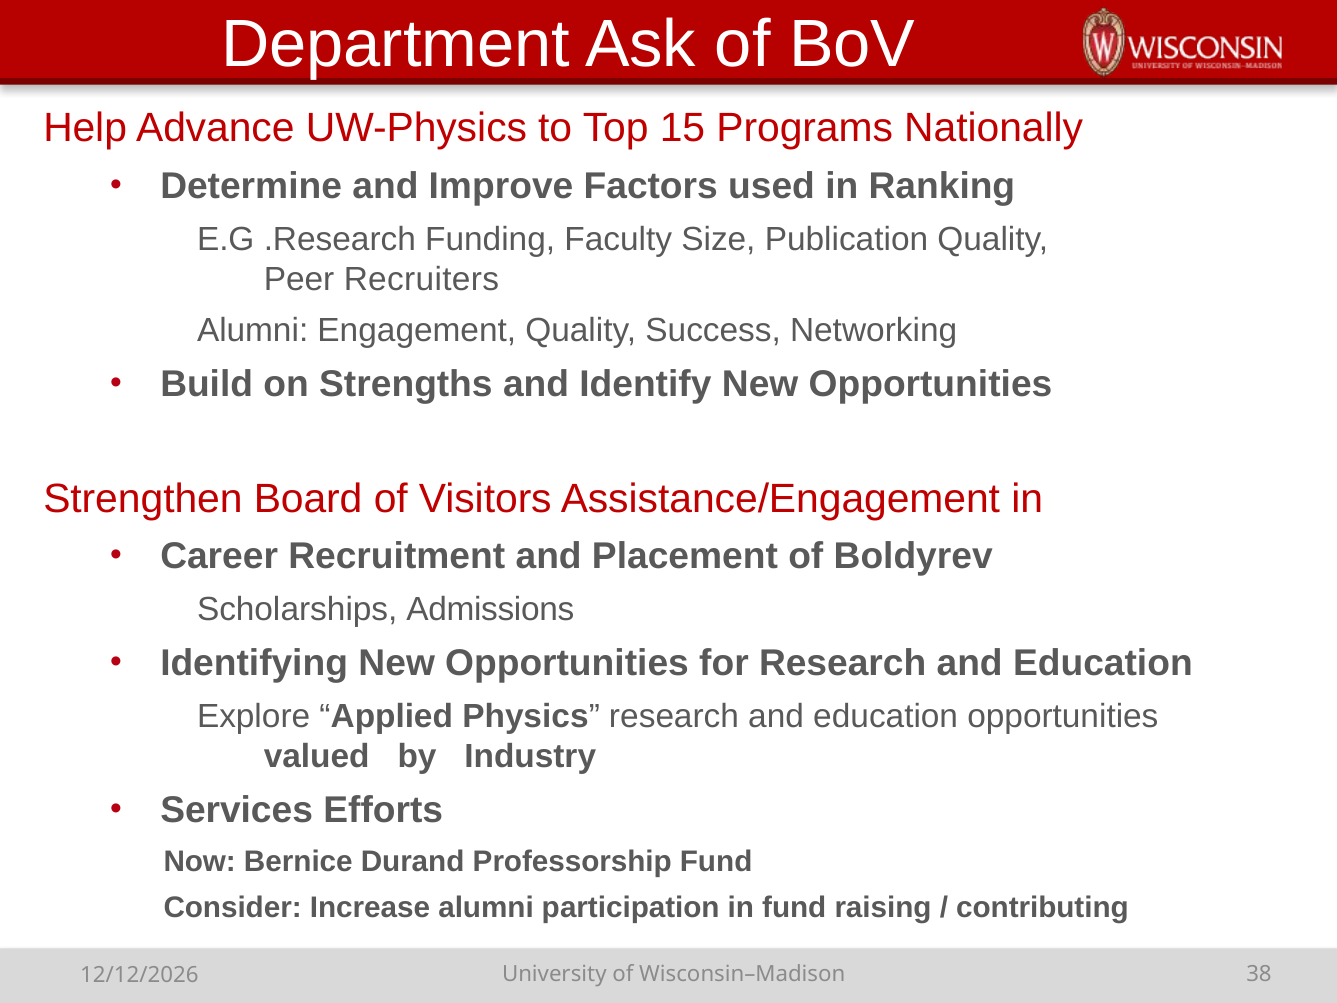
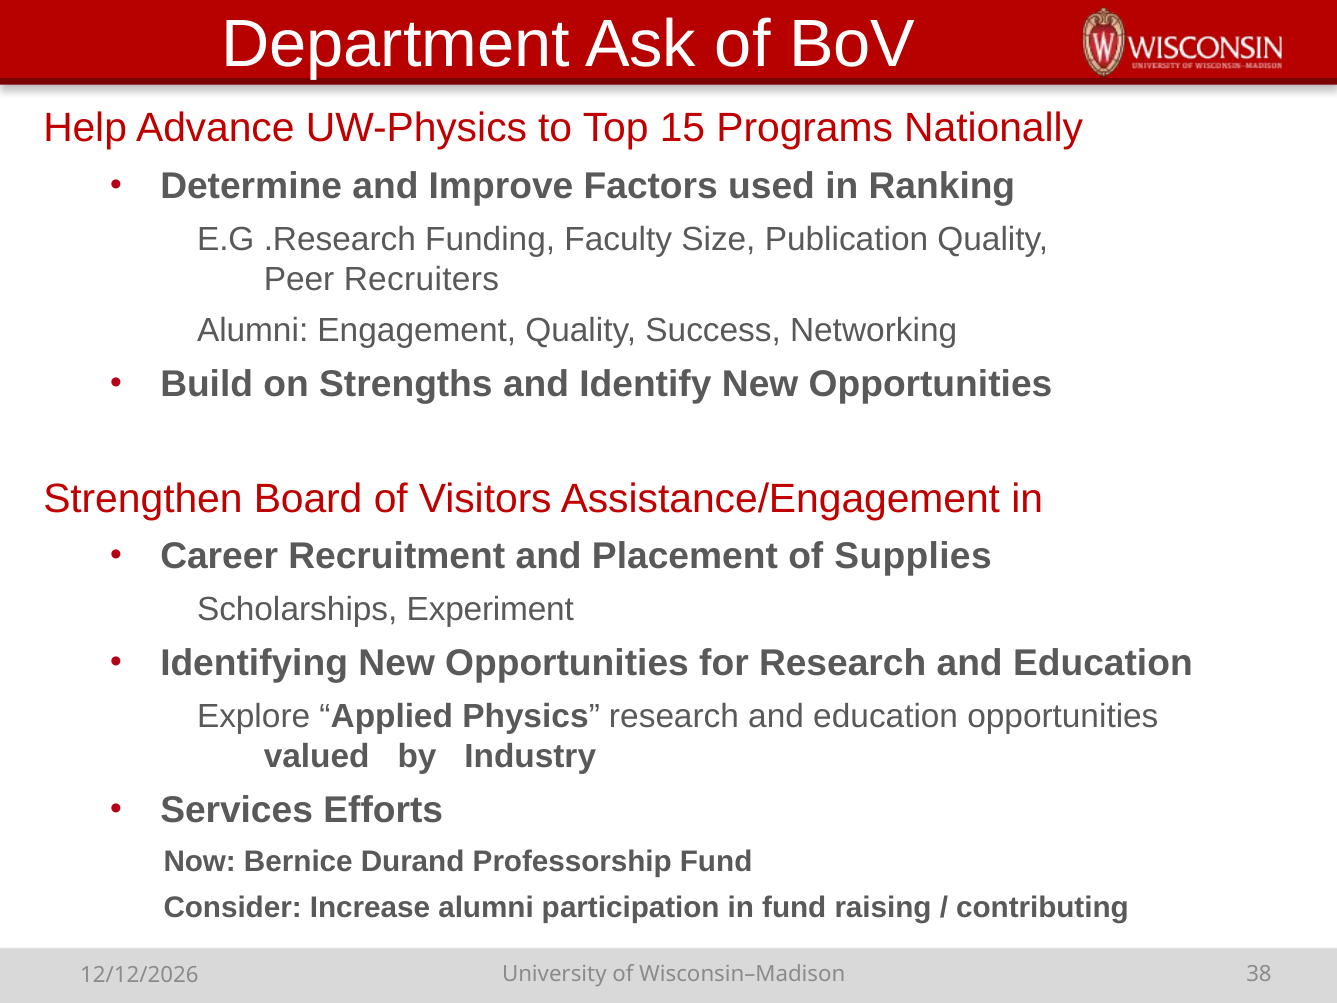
Boldyrev: Boldyrev -> Supplies (913, 556)
Admissions: Admissions -> Experiment (490, 610)
